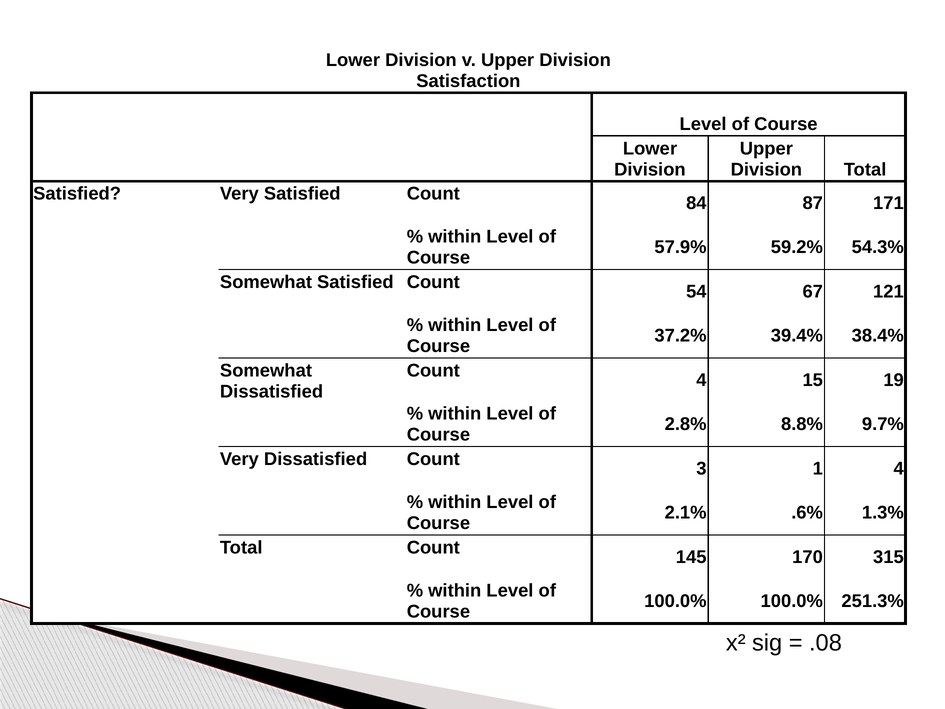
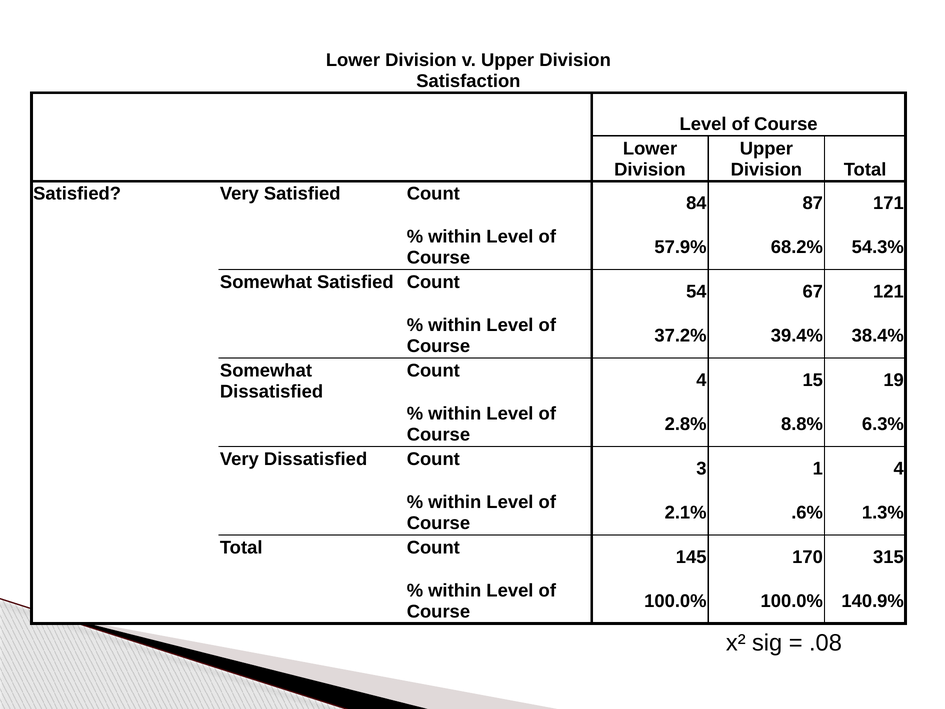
59.2%: 59.2% -> 68.2% (797, 247)
9.7%: 9.7% -> 6.3% (883, 424)
251.3%: 251.3% -> 140.9% (873, 601)
